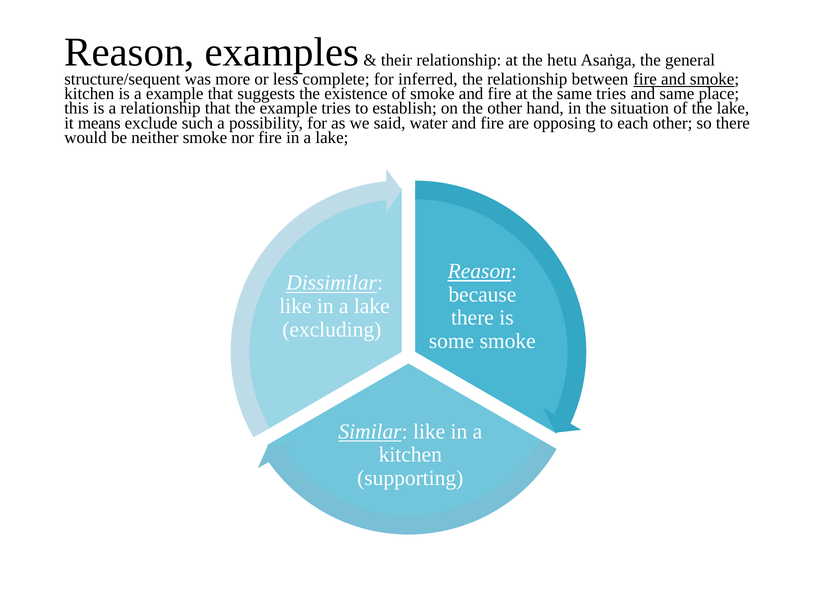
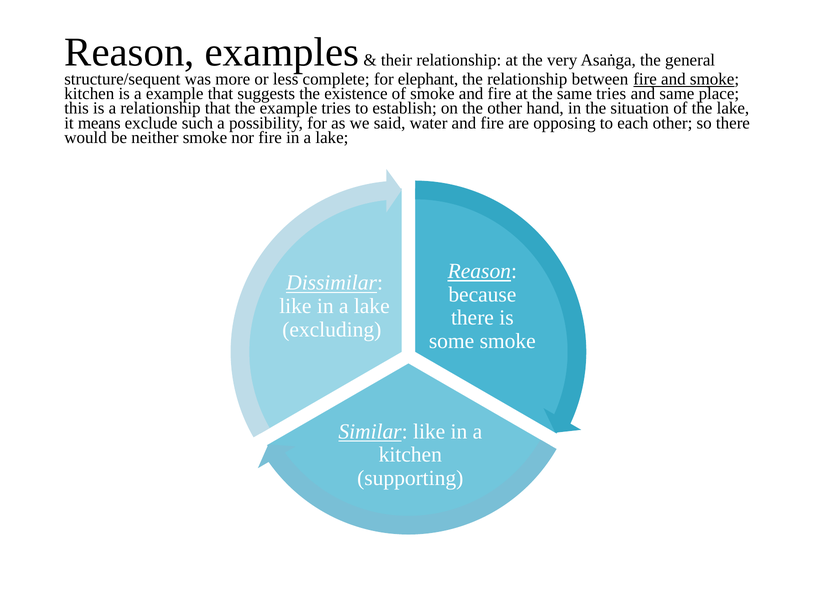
hetu: hetu -> very (562, 60)
inferred: inferred -> elephant (428, 79)
